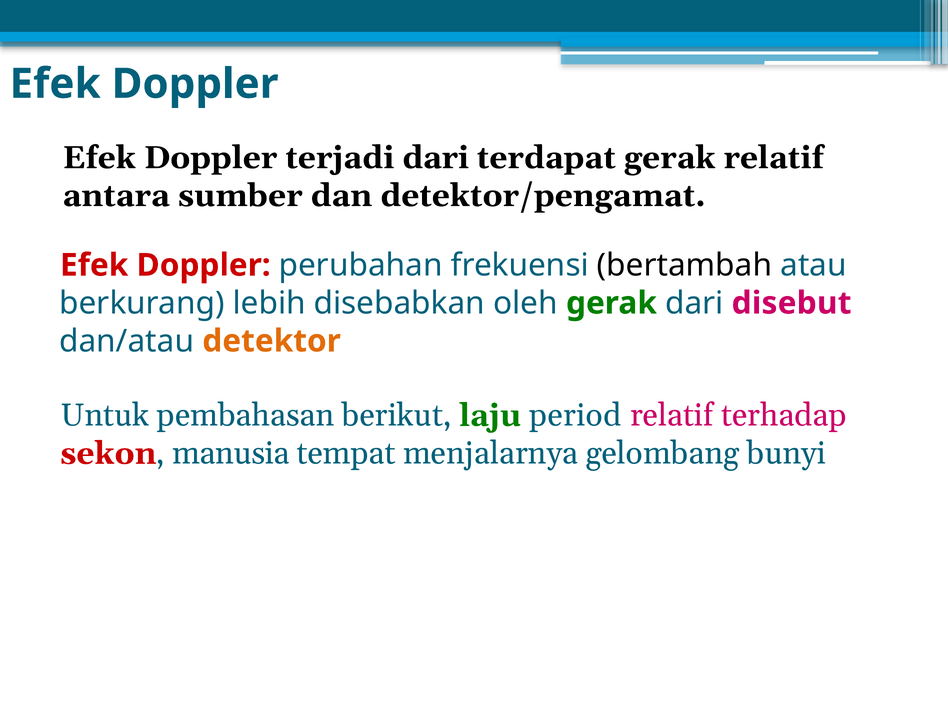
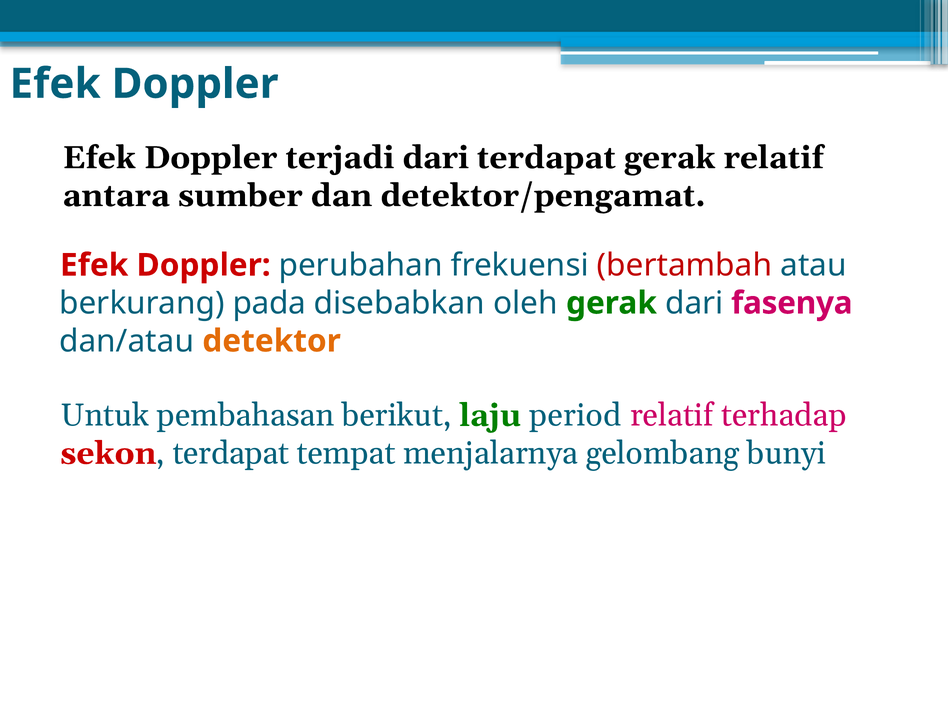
bertambah colour: black -> red (685, 265)
lebih: lebih -> pada (269, 303)
disebut: disebut -> fasenya (792, 303)
manusia: manusia -> terdapat (231, 453)
